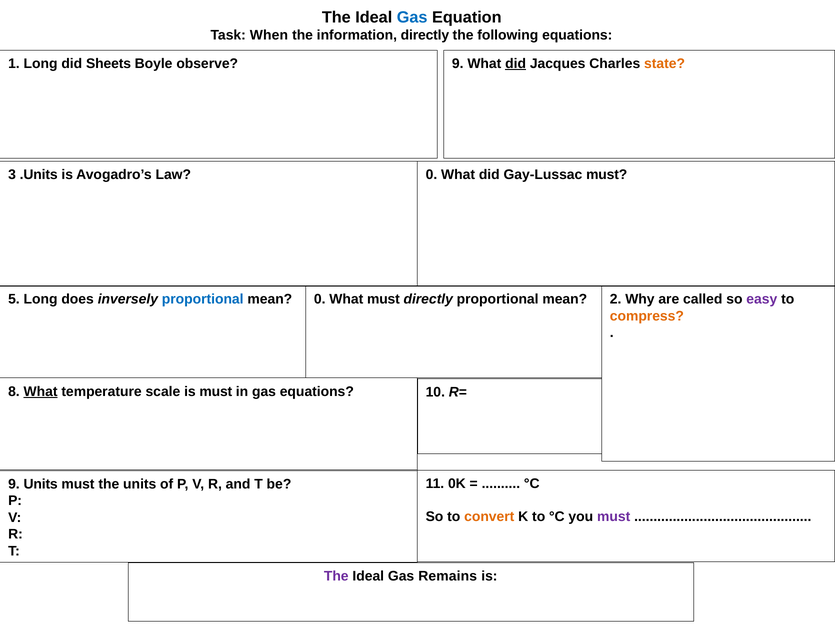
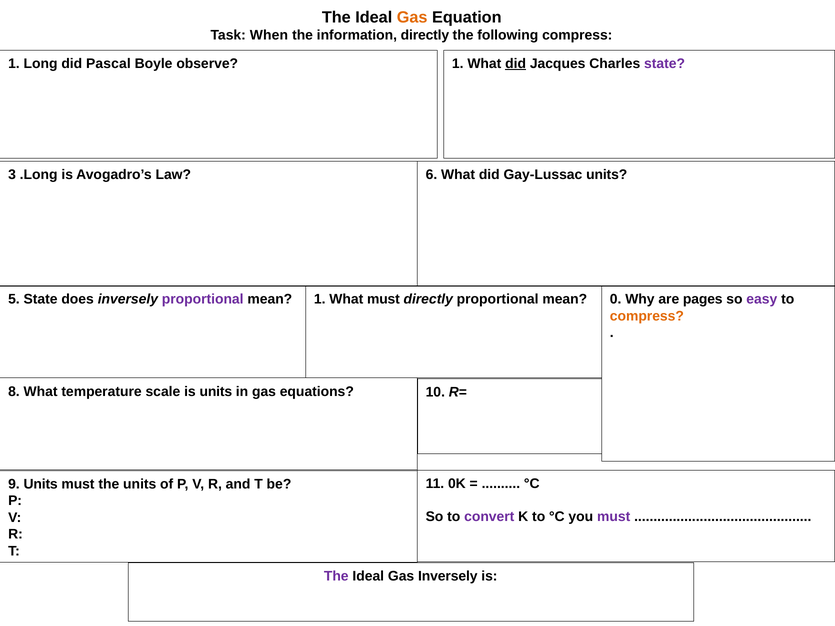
Gas colour: blue -> orange (412, 17)
following equations: equations -> compress (577, 35)
Sheets: Sheets -> Pascal (108, 63)
observe 9: 9 -> 1 (458, 63)
state colour: orange -> purple (665, 63)
.Units: .Units -> .Long (39, 175)
Law 0: 0 -> 6 (431, 175)
Gay-Lussac must: must -> units (607, 175)
5 Long: Long -> State (41, 300)
proportional colour: blue -> purple (203, 300)
mean 0: 0 -> 1 (320, 300)
2: 2 -> 0 (616, 300)
called: called -> pages (703, 300)
What underline: present -> none (41, 392)
is must: must -> units (216, 392)
convert colour: orange -> purple (489, 517)
Gas Remains: Remains -> Inversely (448, 577)
